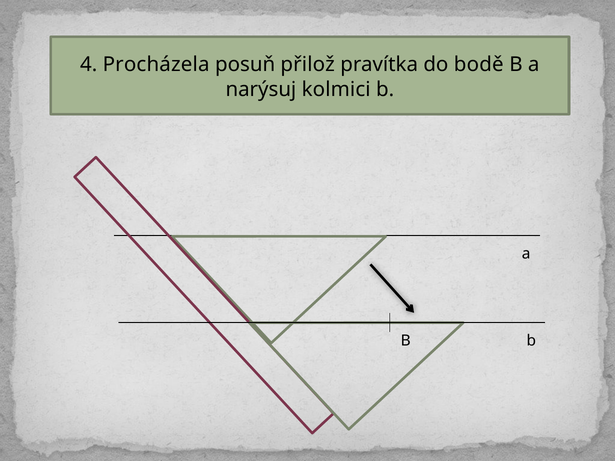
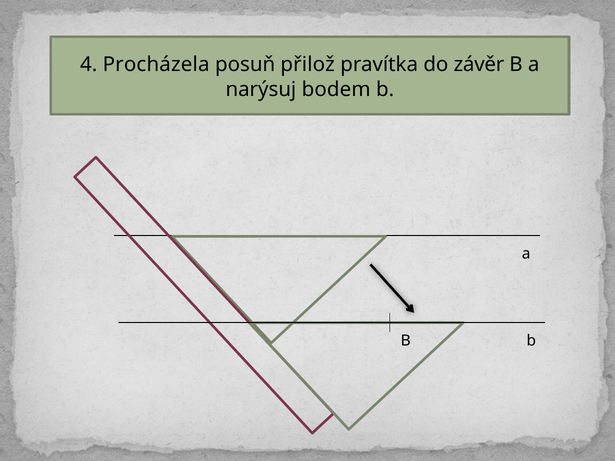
bodě: bodě -> závěr (479, 65)
kolmici: kolmici -> bodem (336, 89)
